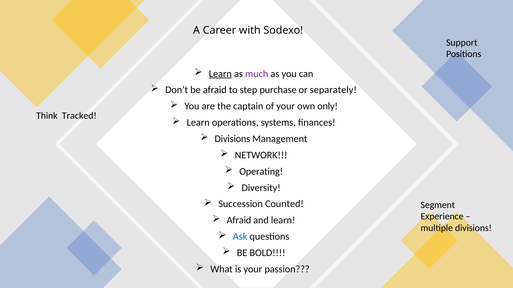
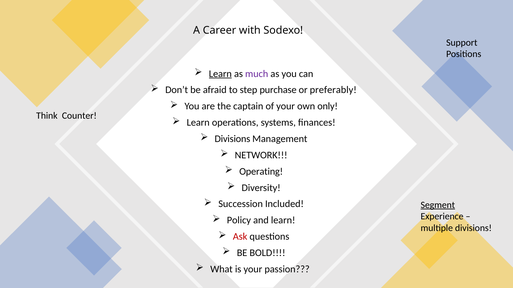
separately: separately -> preferably (333, 90)
Tracked: Tracked -> Counter (79, 116)
Counted: Counted -> Included (284, 204)
Segment underline: none -> present (438, 205)
Afraid: Afraid -> Policy (239, 221)
Ask colour: blue -> red (240, 237)
